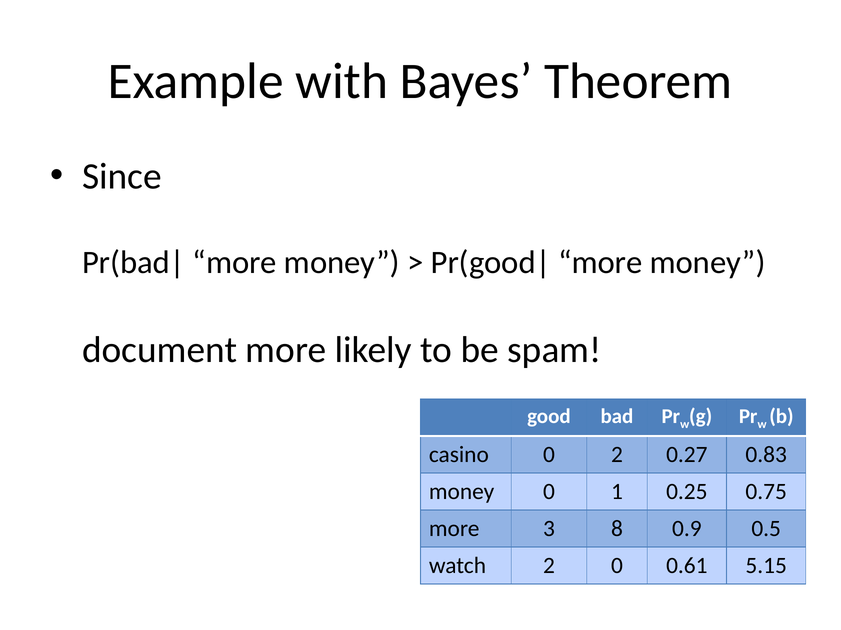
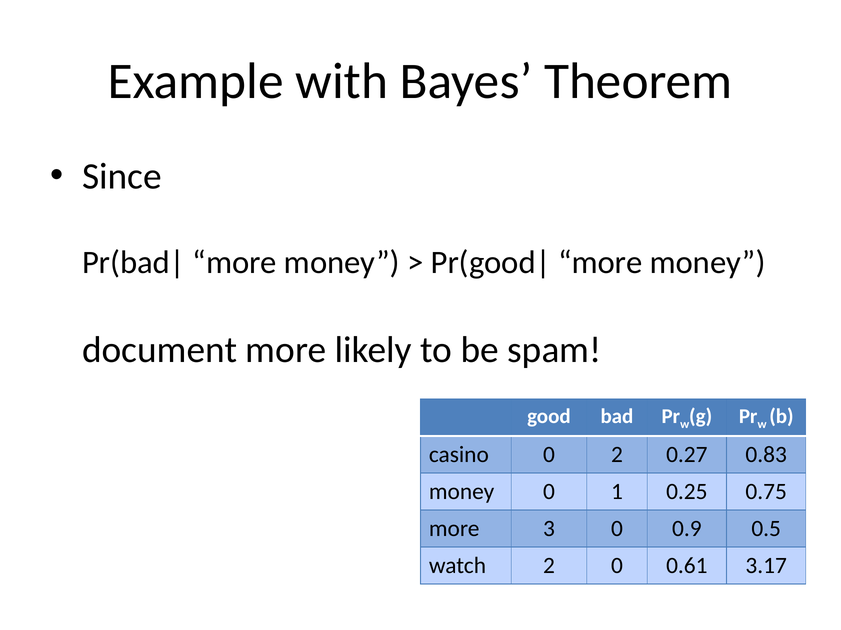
3 8: 8 -> 0 (617, 529)
5.15: 5.15 -> 3.17 (766, 566)
